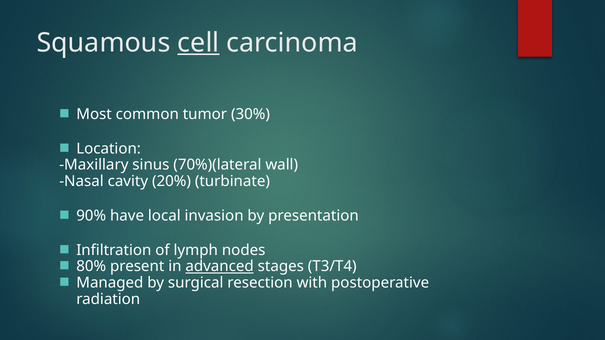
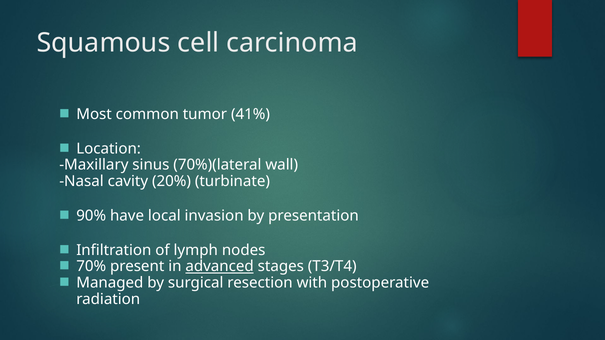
cell underline: present -> none (198, 43)
30%: 30% -> 41% (251, 114)
80%: 80% -> 70% (91, 267)
